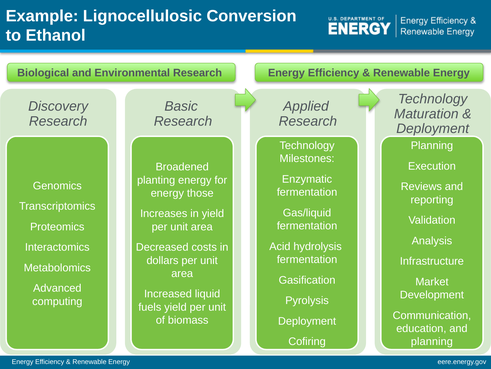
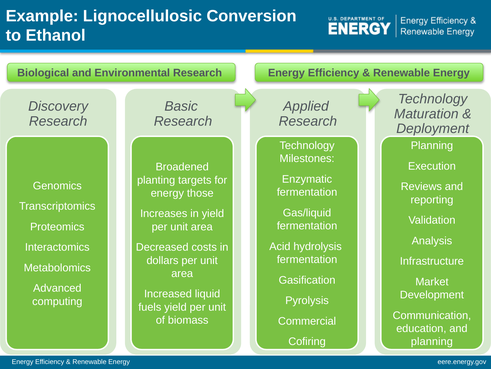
planting energy: energy -> targets (195, 180)
Deployment: Deployment -> Commercial (307, 320)
